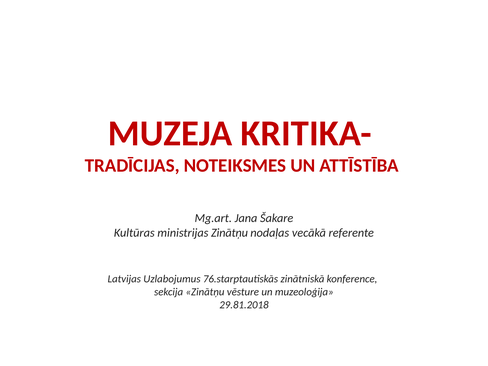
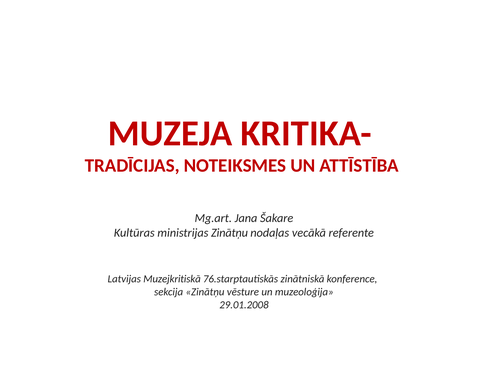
Uzlabojumus: Uzlabojumus -> Muzejkritiskā (172, 279)
29.81.2018: 29.81.2018 -> 29.01.2008 (244, 305)
